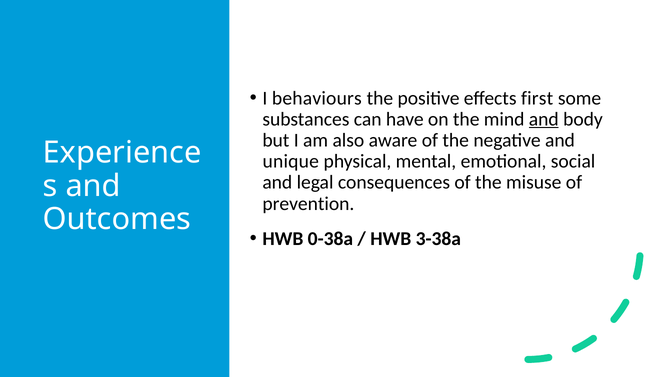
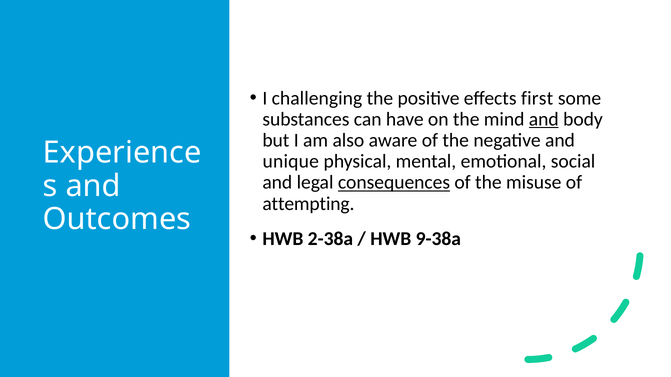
behaviours: behaviours -> challenging (317, 98)
consequences underline: none -> present (394, 183)
prevention: prevention -> attempting (308, 204)
0-38a: 0-38a -> 2-38a (330, 239)
3-38a: 3-38a -> 9-38a (438, 239)
